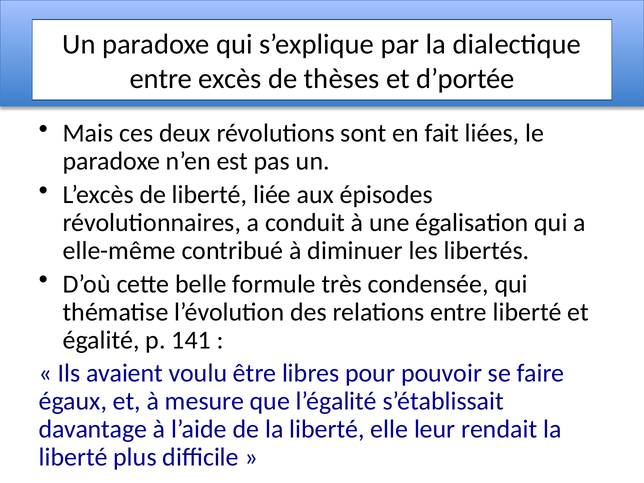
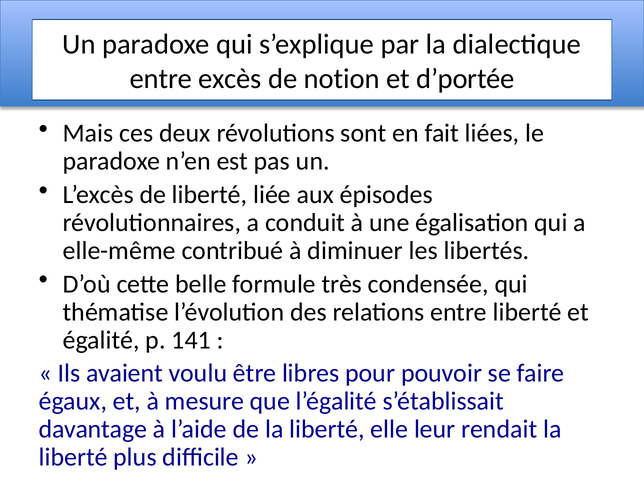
thèses: thèses -> notion (342, 79)
